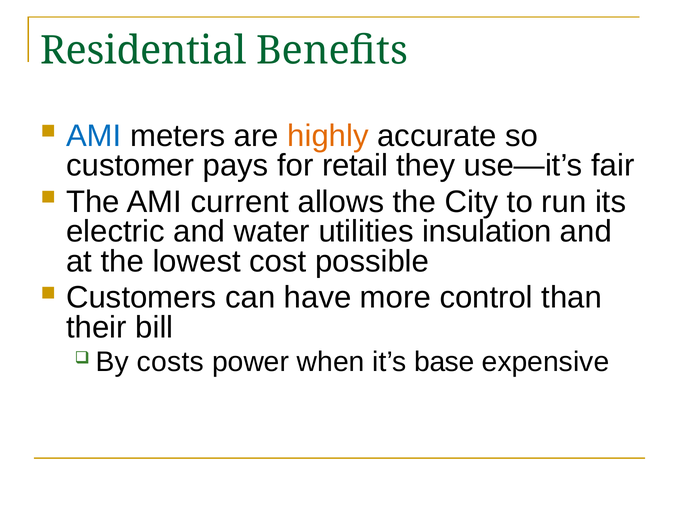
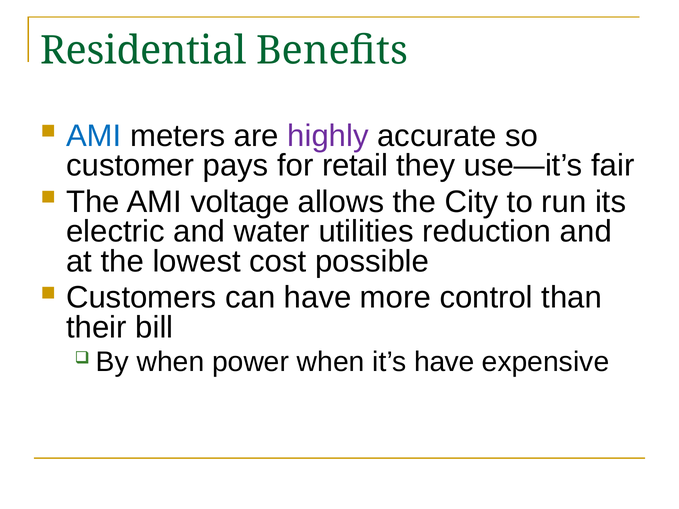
highly colour: orange -> purple (328, 136)
current: current -> voltage (240, 202)
insulation: insulation -> reduction (487, 232)
By costs: costs -> when (171, 362)
it’s base: base -> have (444, 362)
